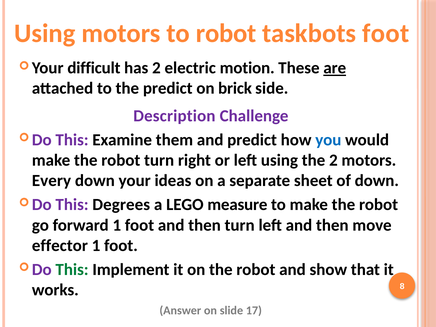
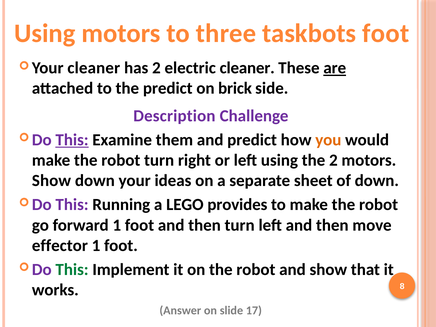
to robot: robot -> three (226, 33)
difficult: difficult -> cleaner (94, 68)
electric motion: motion -> cleaner (247, 68)
This underline: none -> present (72, 140)
you colour: blue -> orange (328, 140)
Every: Every -> Show (51, 181)
Degrees: Degrees -> Running (121, 205)
measure: measure -> provides (237, 205)
